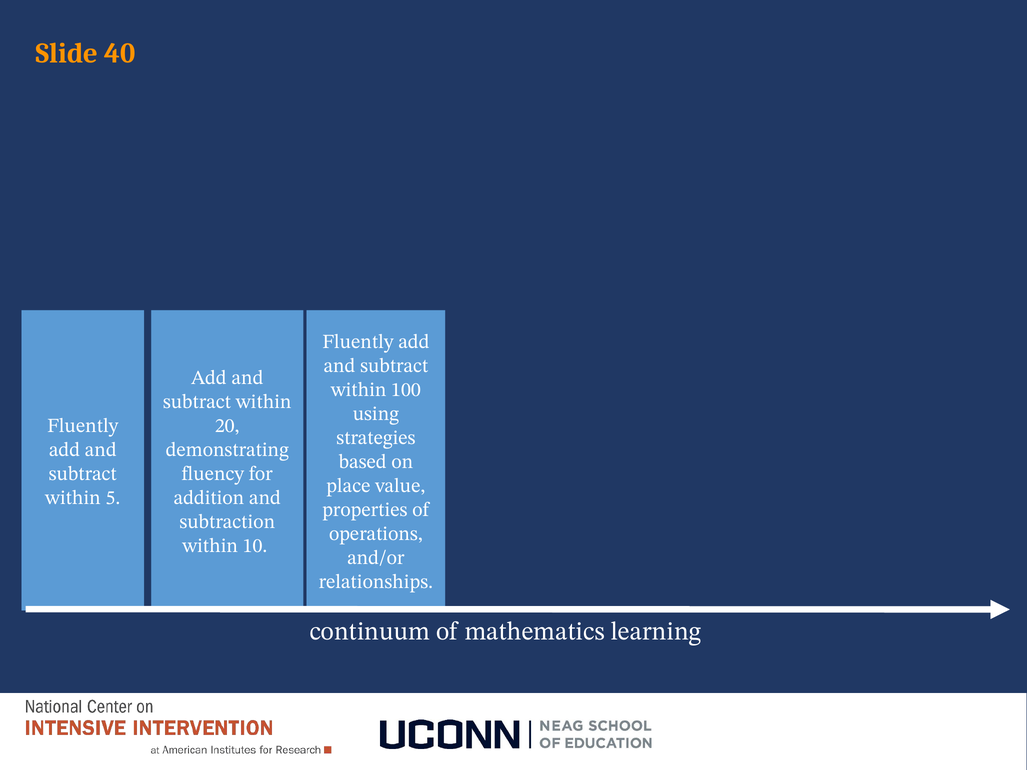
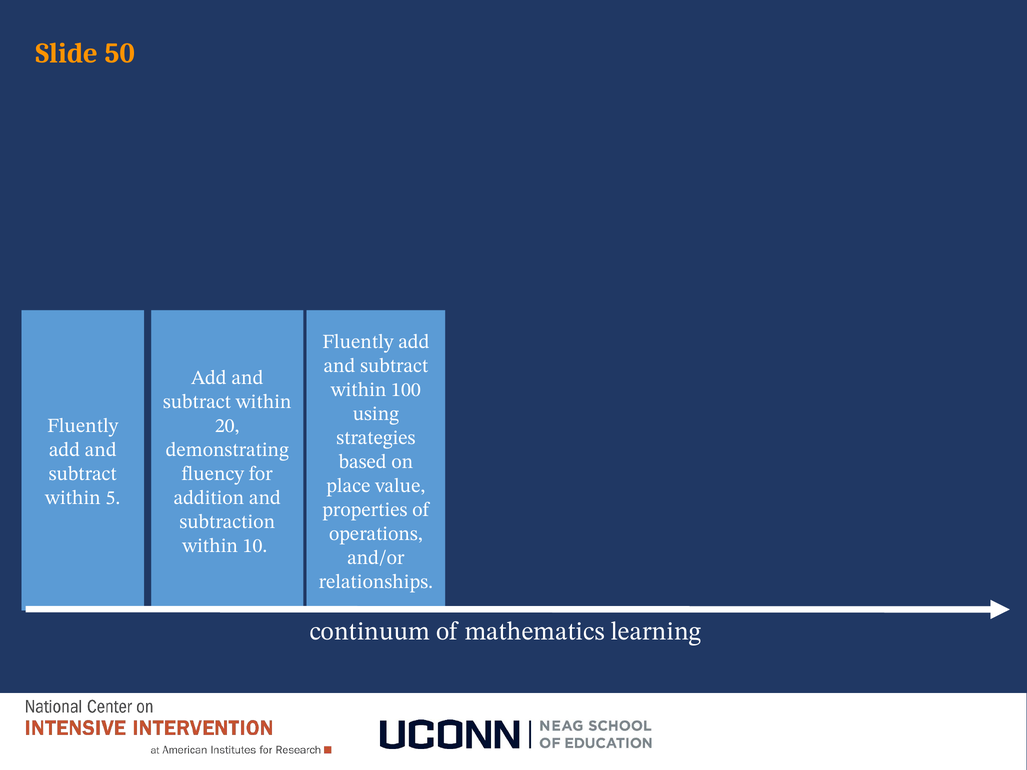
40: 40 -> 50 (120, 53)
